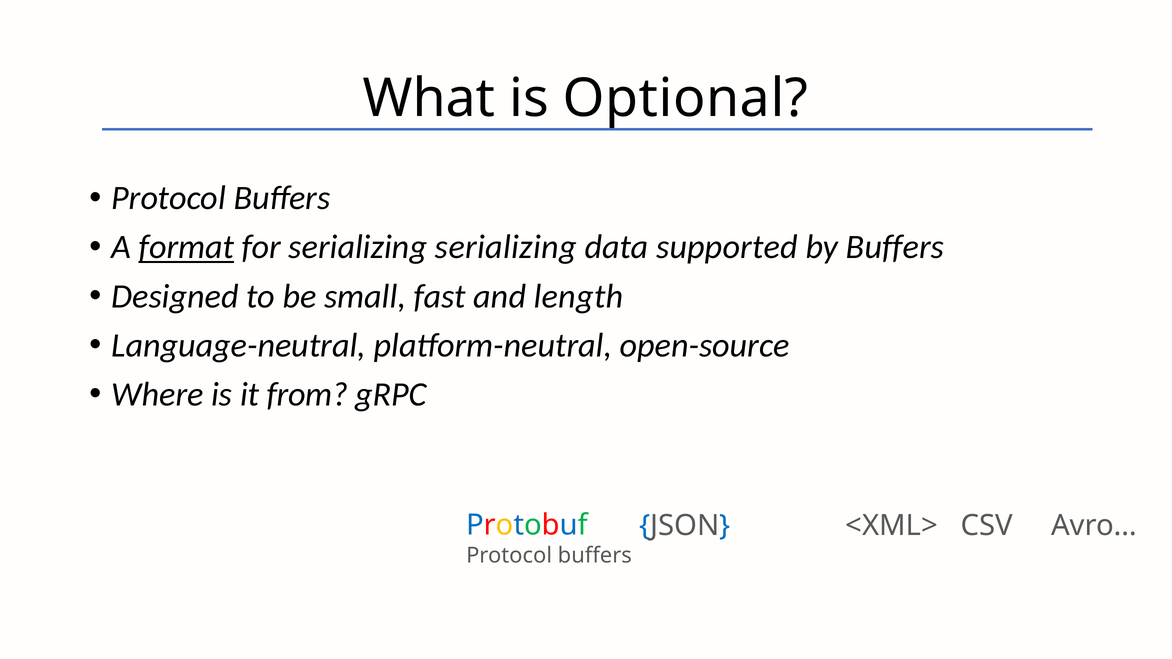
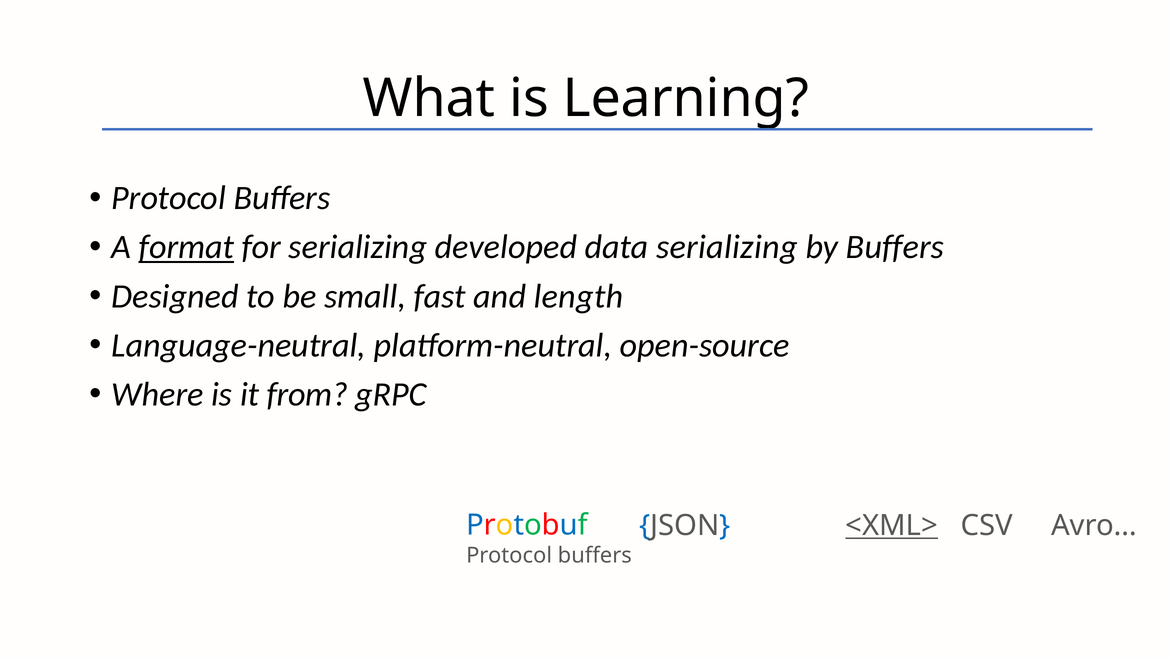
Optional: Optional -> Learning (686, 98)
serializing serializing: serializing -> developed (506, 247)
data supported: supported -> serializing (727, 247)
<XML> underline: none -> present (892, 526)
